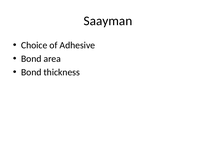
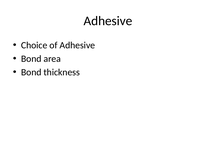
Saayman: Saayman -> Adhesive (108, 21)
